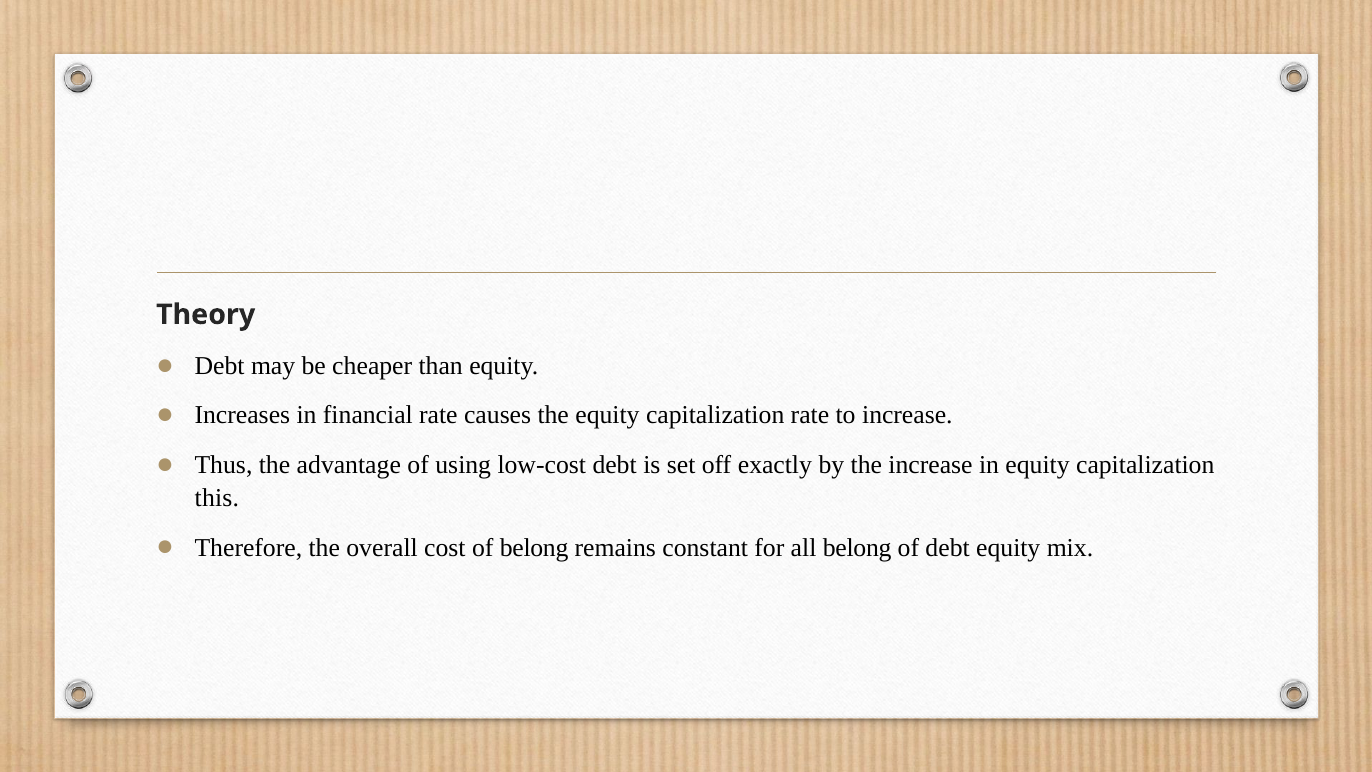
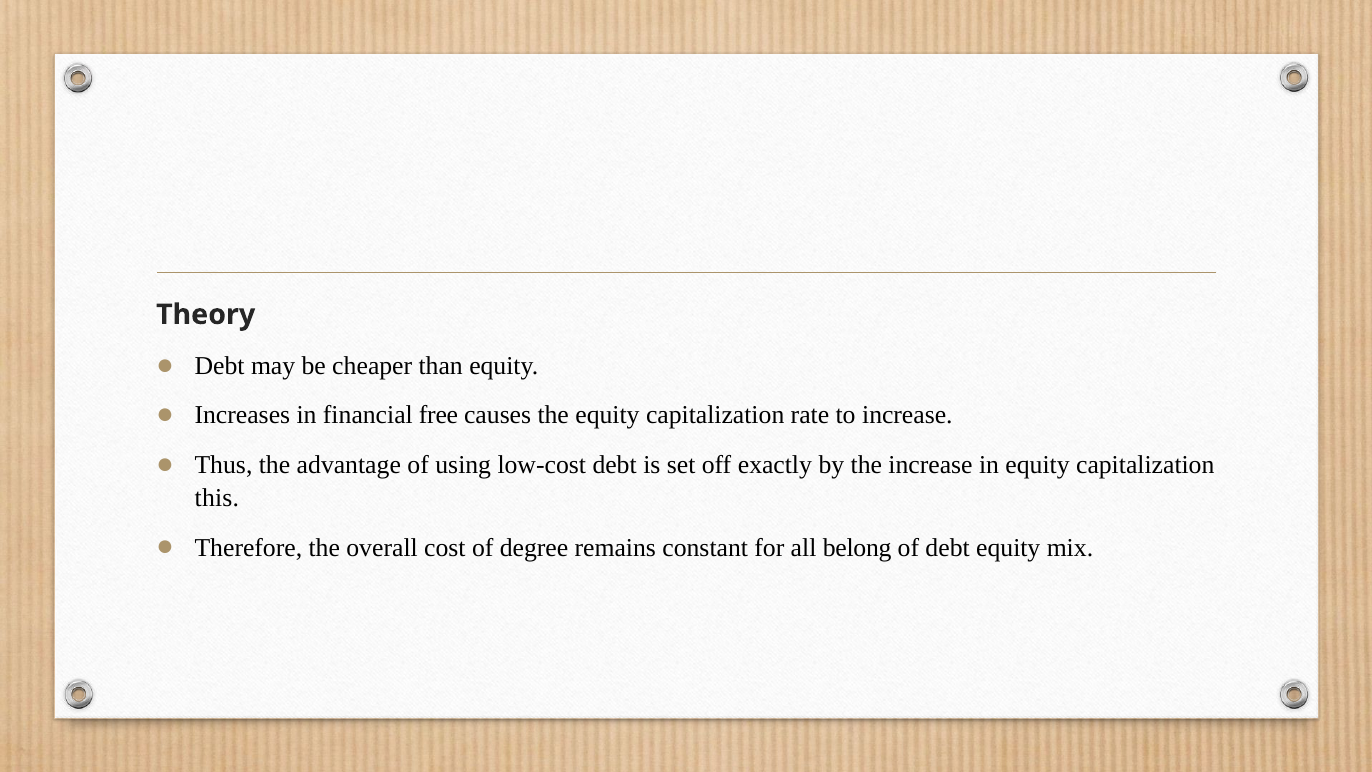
financial rate: rate -> free (439, 415)
of belong: belong -> degree (534, 547)
